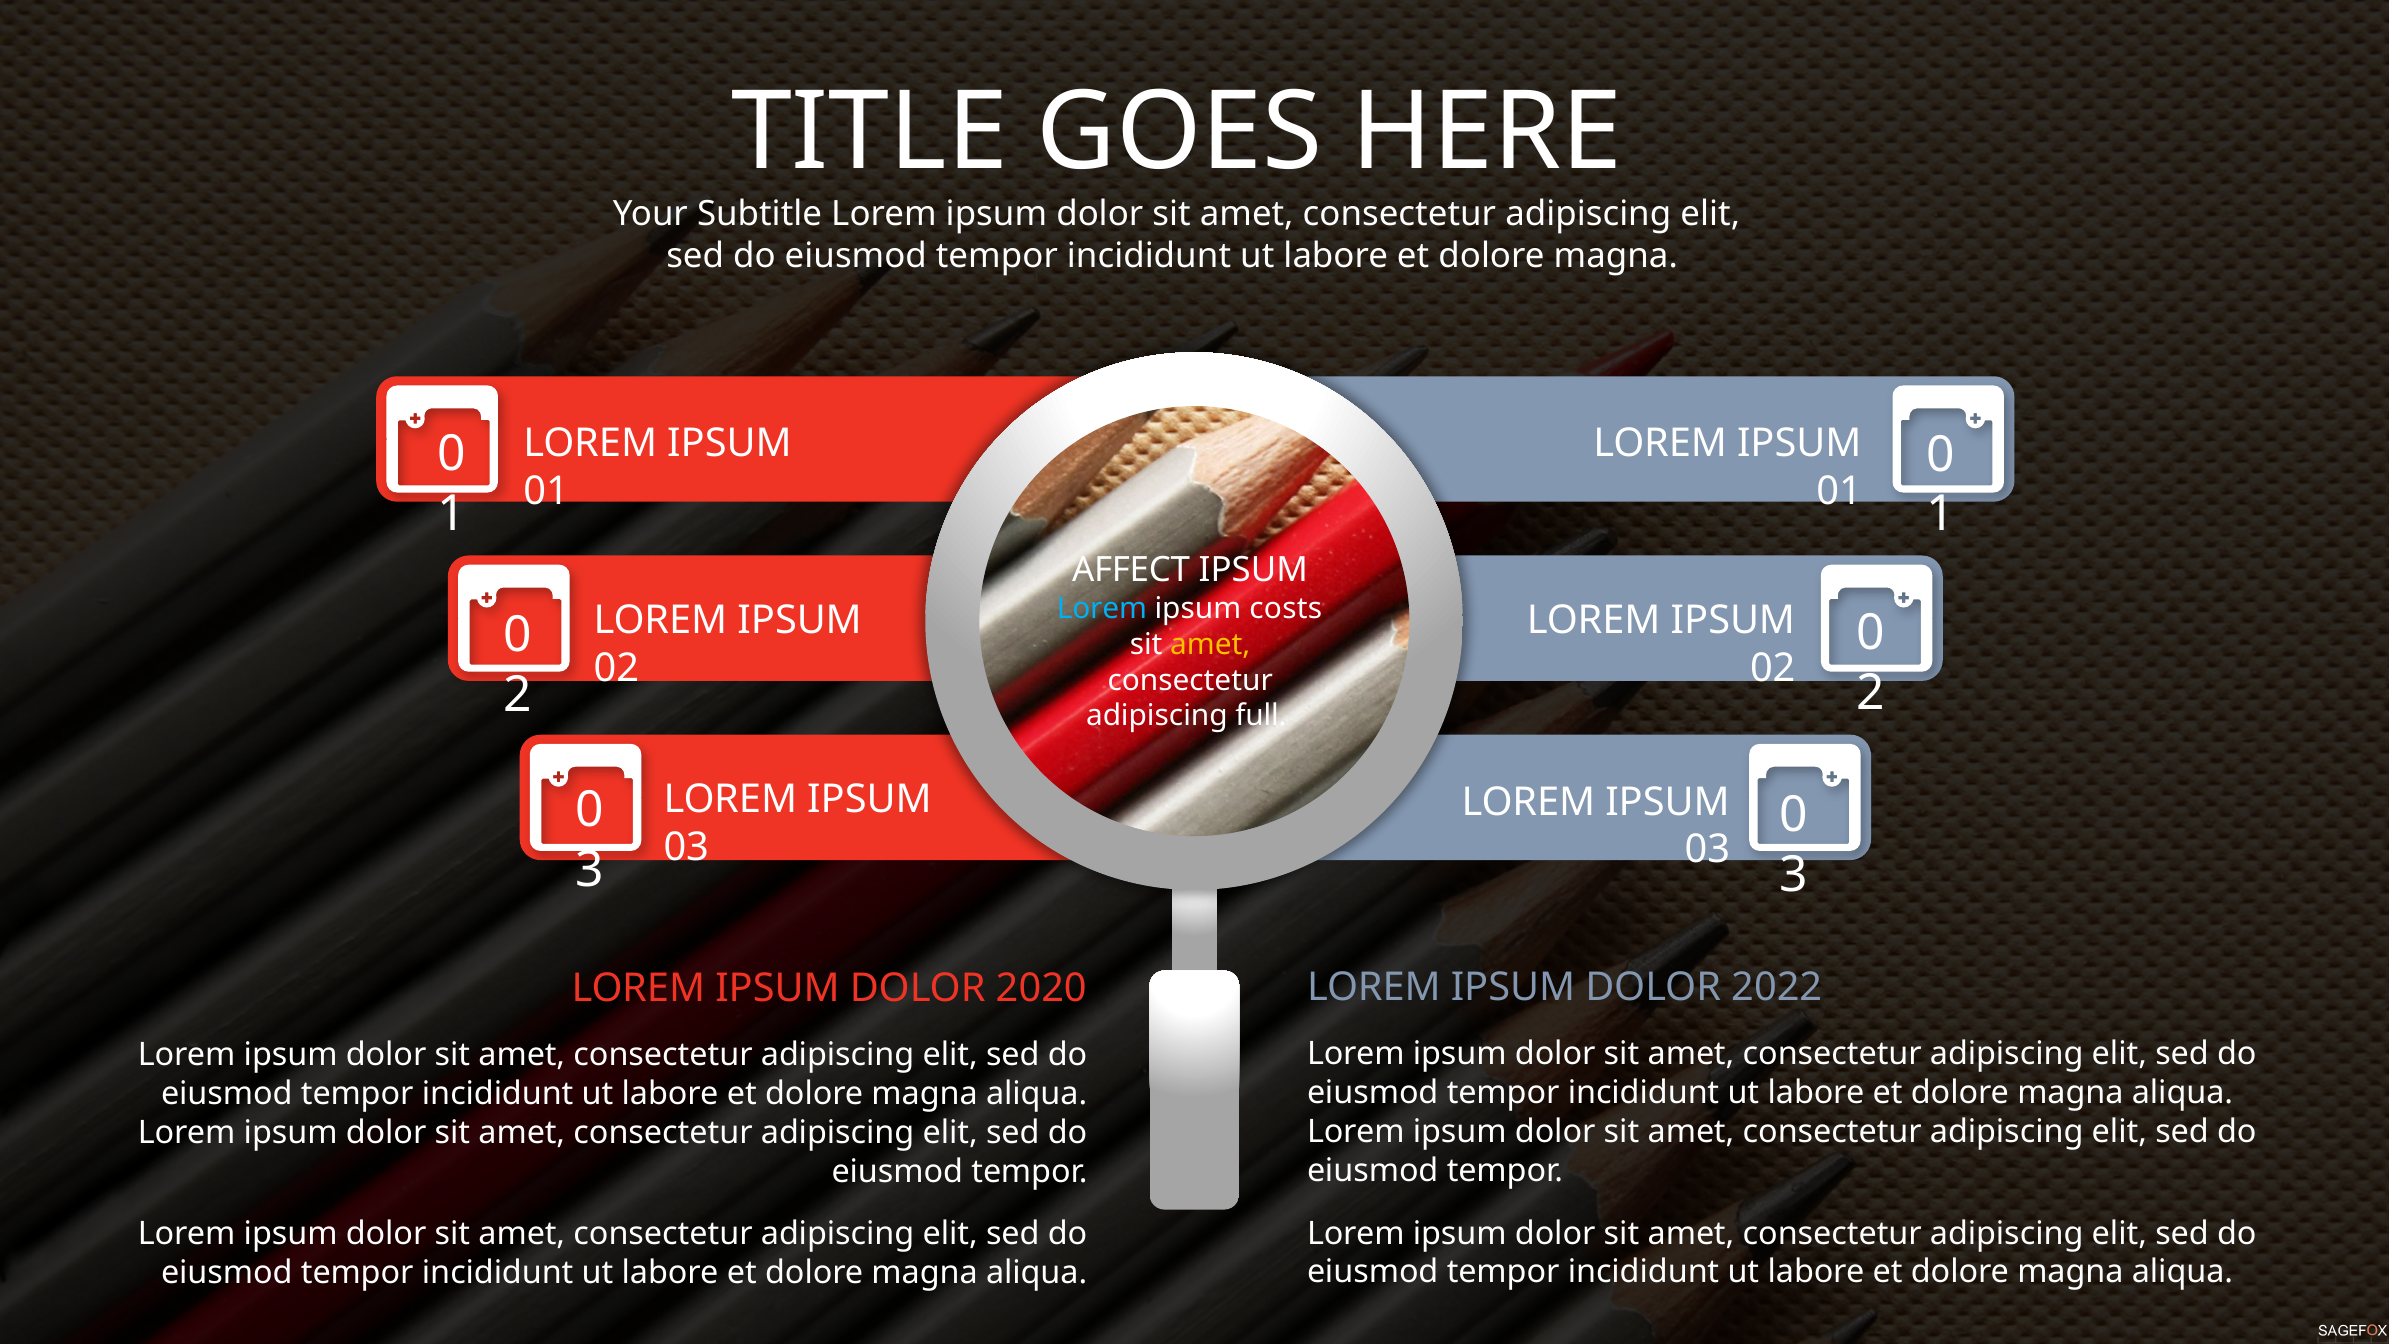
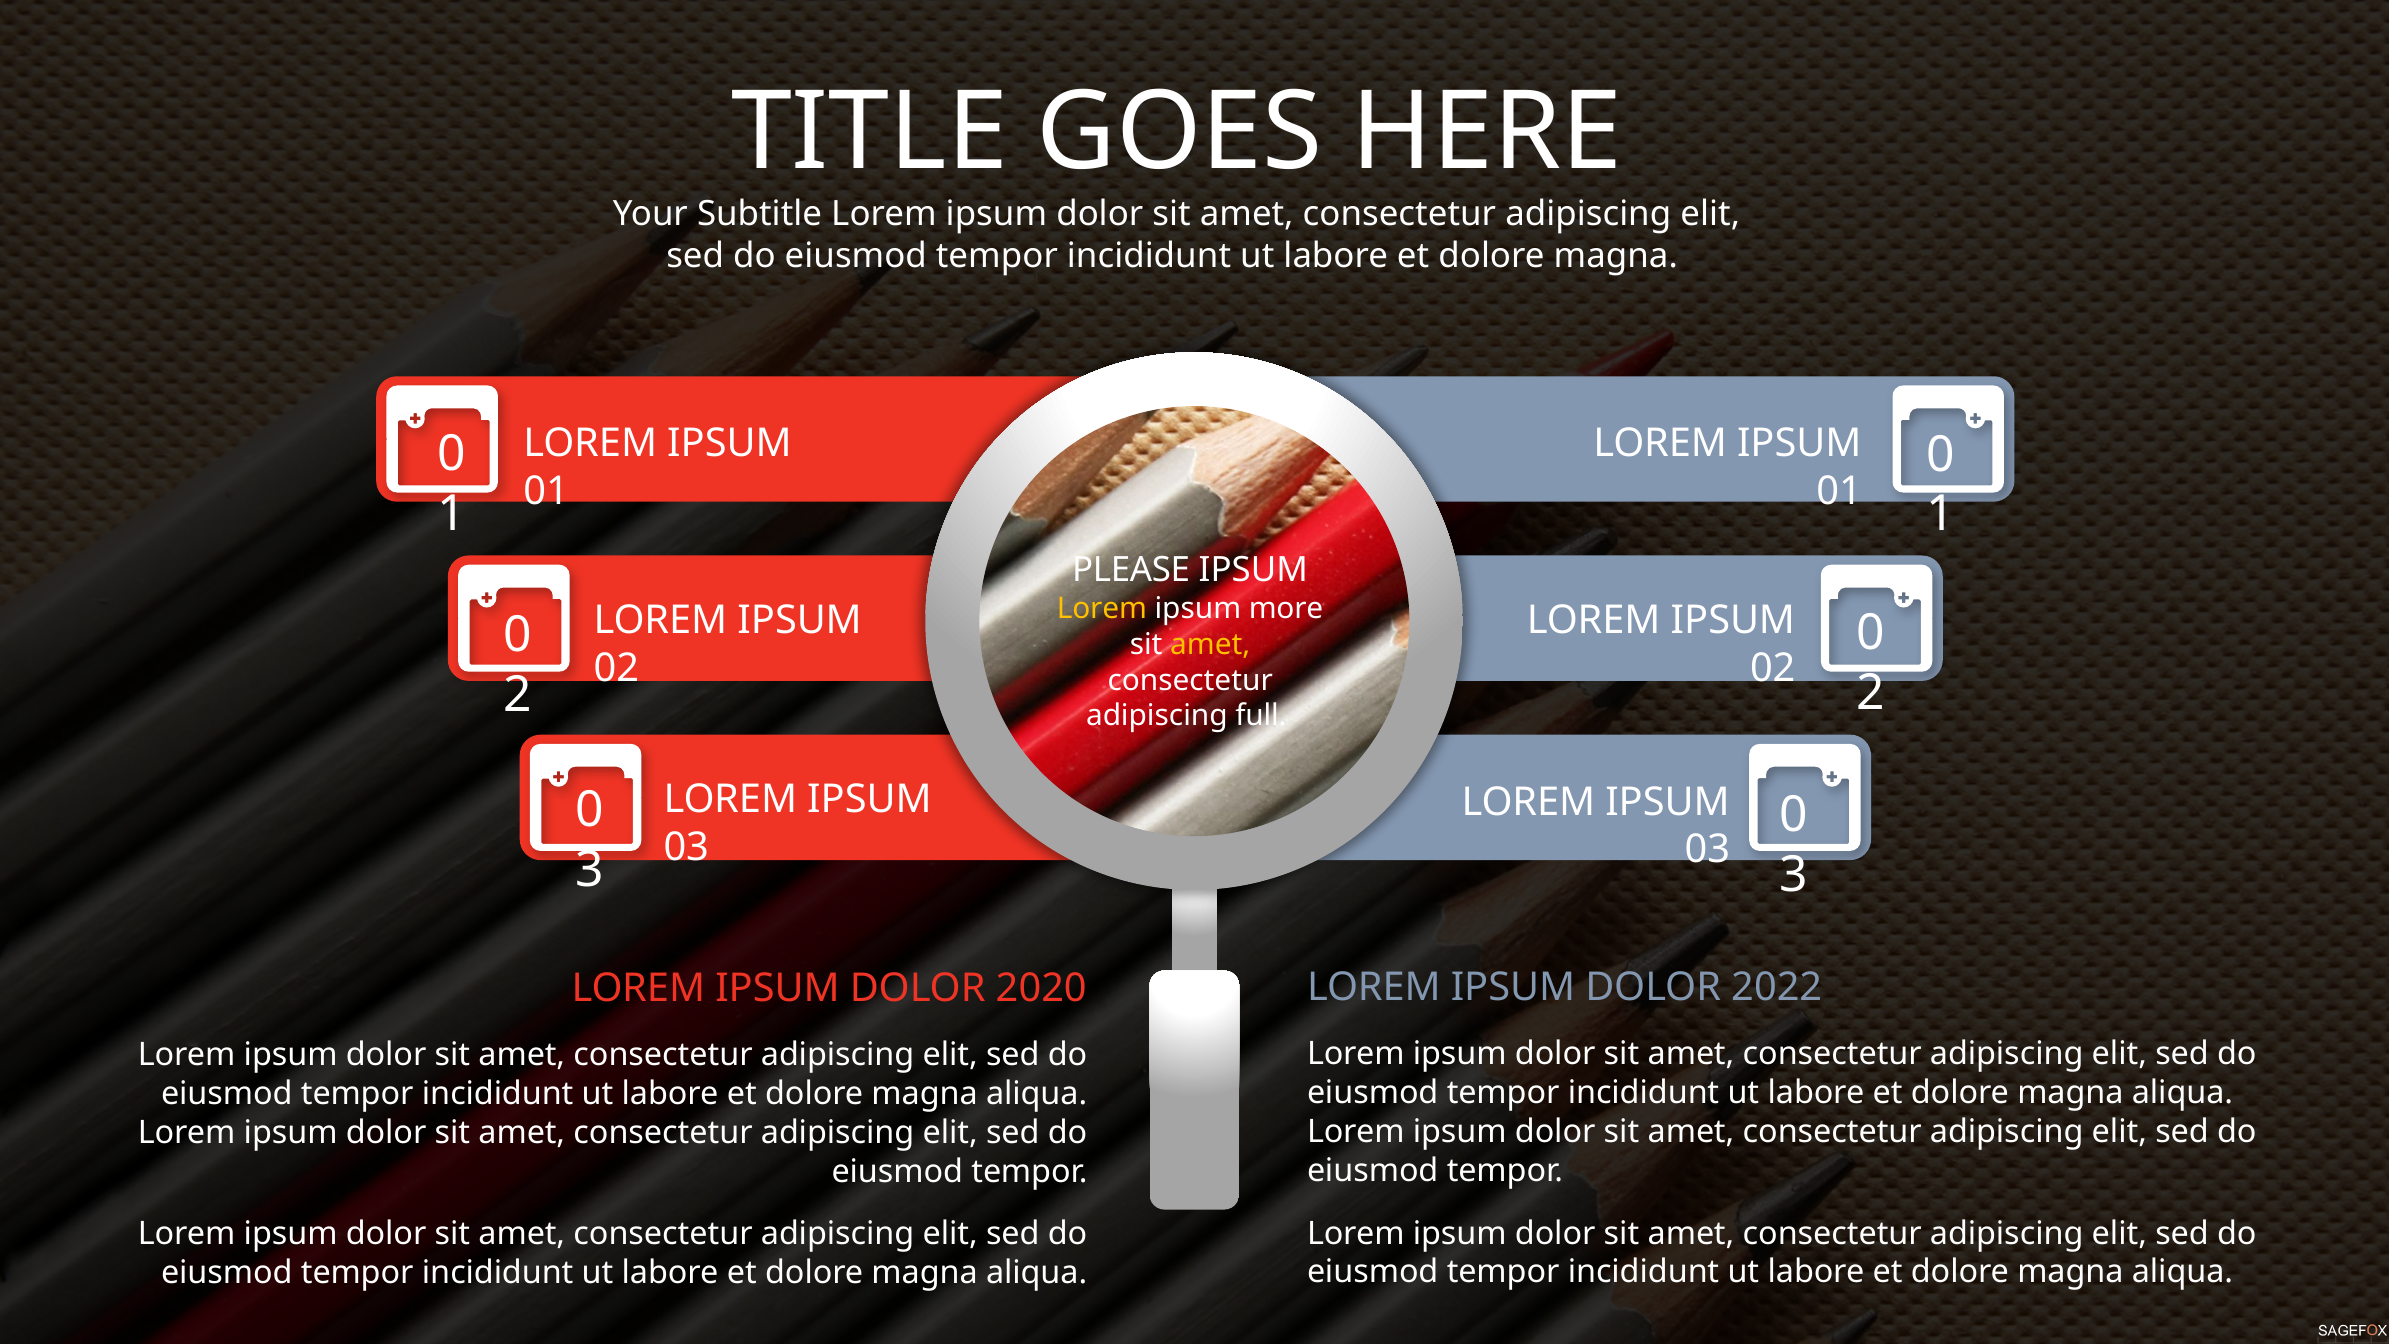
AFFECT: AFFECT -> PLEASE (1131, 570)
Lorem colour: light blue -> yellow (1102, 609)
costs: costs -> more (1286, 609)
